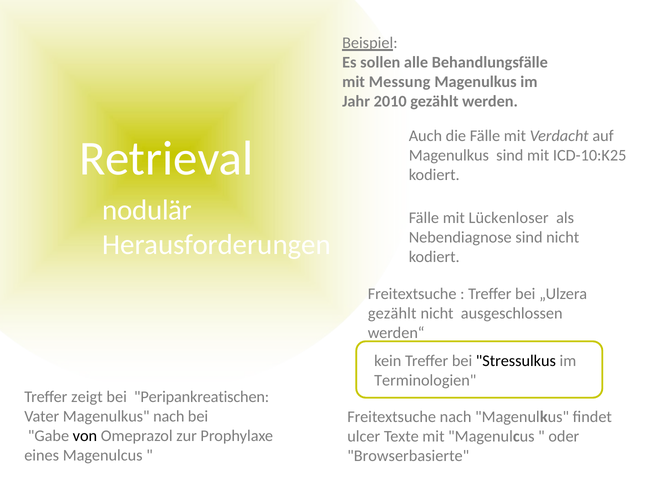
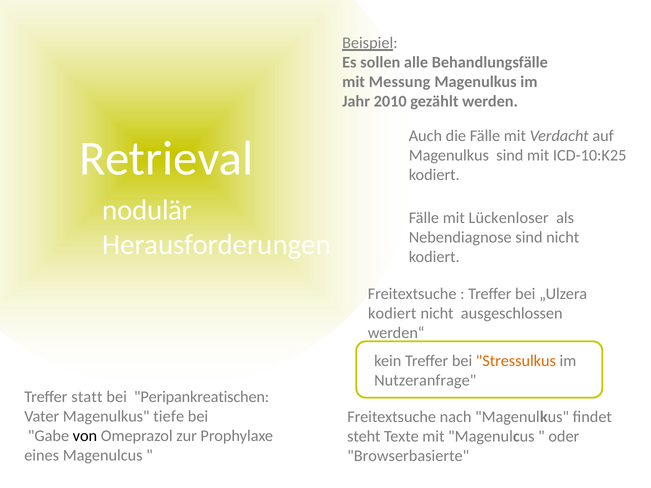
gezählt: gezählt -> kodiert (392, 314)
Stressulkus colour: black -> orange (516, 361)
Terminologien: Terminologien -> Nutzeranfrage (425, 380)
zeigt: zeigt -> statt (87, 397)
Magenulkus nach: nach -> tiefe (169, 417)
ulcer: ulcer -> steht (364, 437)
